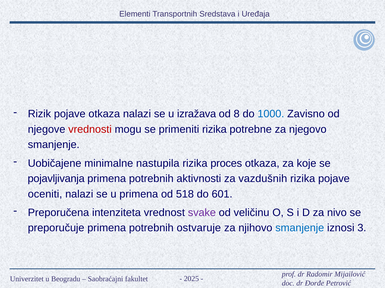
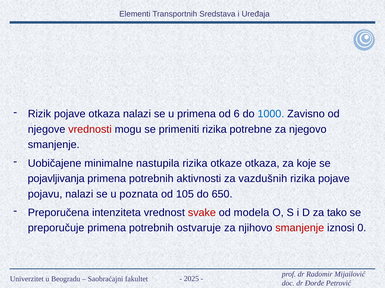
u izražava: izražava -> primena (196, 114)
8: 8 -> 6 (237, 114)
proces: proces -> otkaze (226, 164)
oceniti: oceniti -> pojavu (45, 194)
u primena: primena -> poznata (139, 194)
518: 518 -> 105 (185, 194)
601: 601 -> 650 (222, 194)
svake colour: purple -> red (202, 213)
veličinu: veličinu -> modela (251, 213)
nivo: nivo -> tako (337, 213)
smanjenje colour: blue -> red (300, 228)
3: 3 -> 0 (362, 228)
